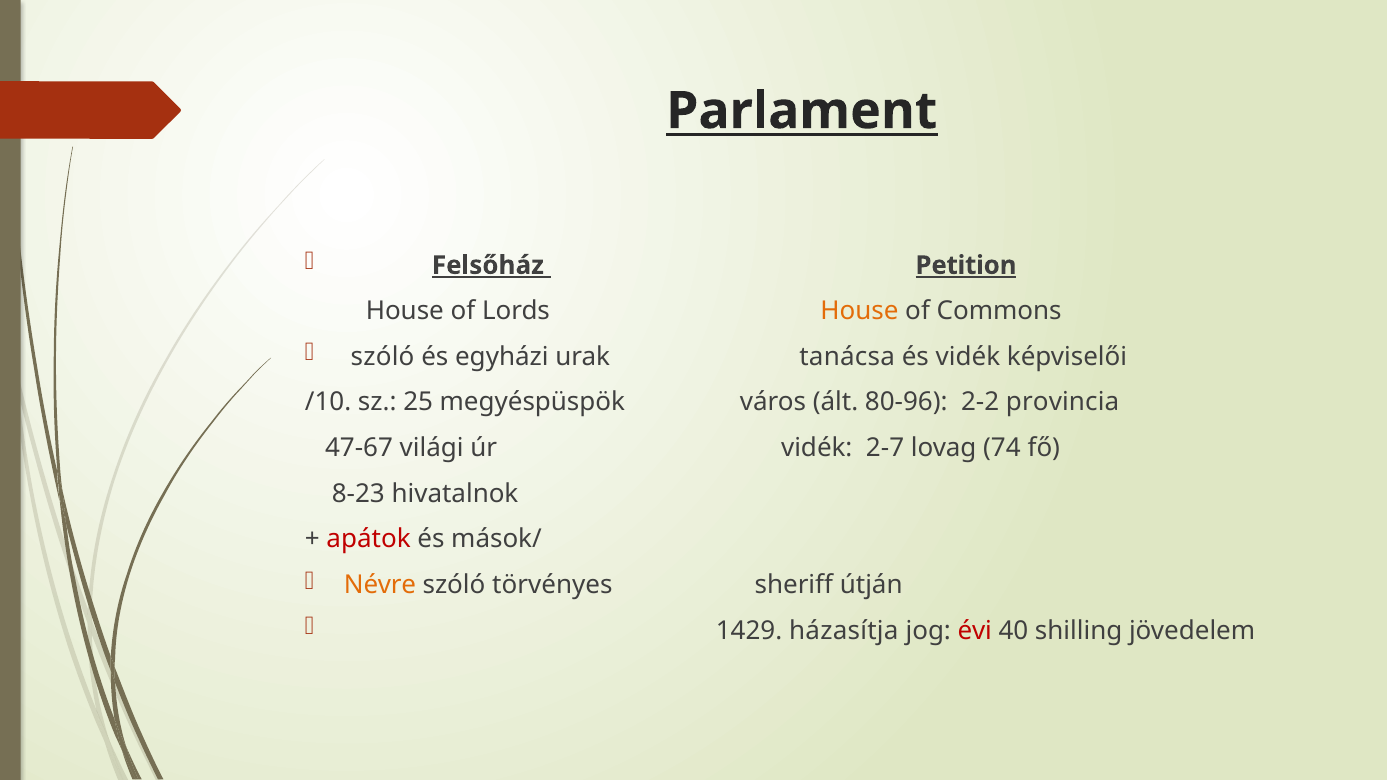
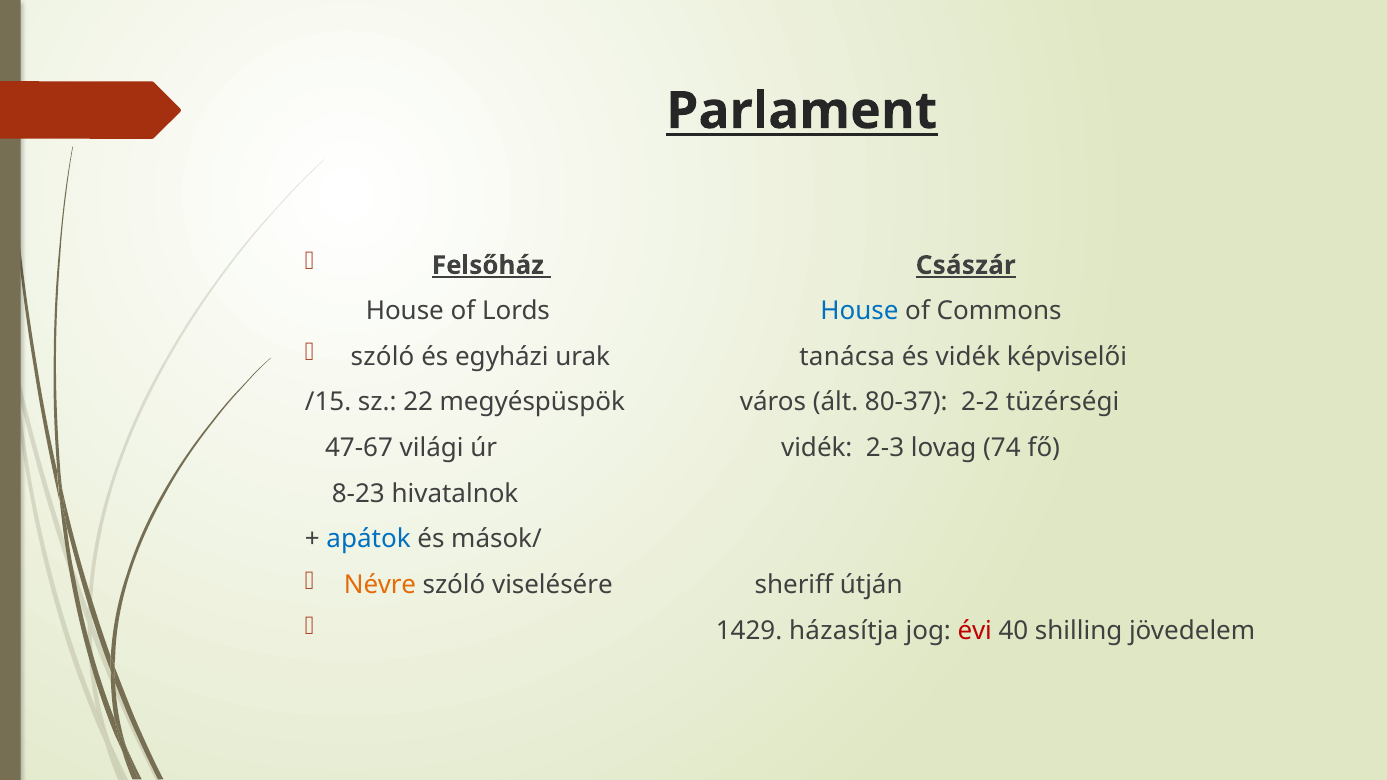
Petition: Petition -> Császár (966, 265)
House colour: orange -> blue (859, 311)
/10: /10 -> /15 (328, 402)
25: 25 -> 22 (418, 402)
80-96: 80-96 -> 80-37 (906, 402)
provincia: provincia -> tüzérségi (1063, 402)
2-7: 2-7 -> 2-3 (885, 448)
apátok colour: red -> blue (369, 539)
törvényes: törvényes -> viselésére (552, 585)
